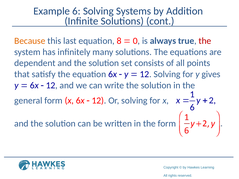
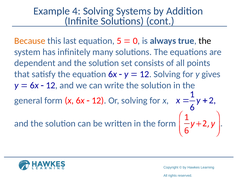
Example 6: 6 -> 4 (76, 11)
8: 8 -> 5 (119, 41)
the colour: red -> black (205, 41)
